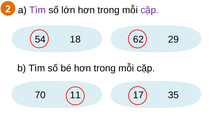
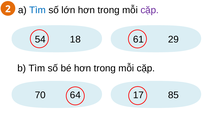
Tìm colour: purple -> blue (38, 10)
62: 62 -> 61 (138, 39)
11: 11 -> 64 (75, 95)
35: 35 -> 85 (173, 95)
